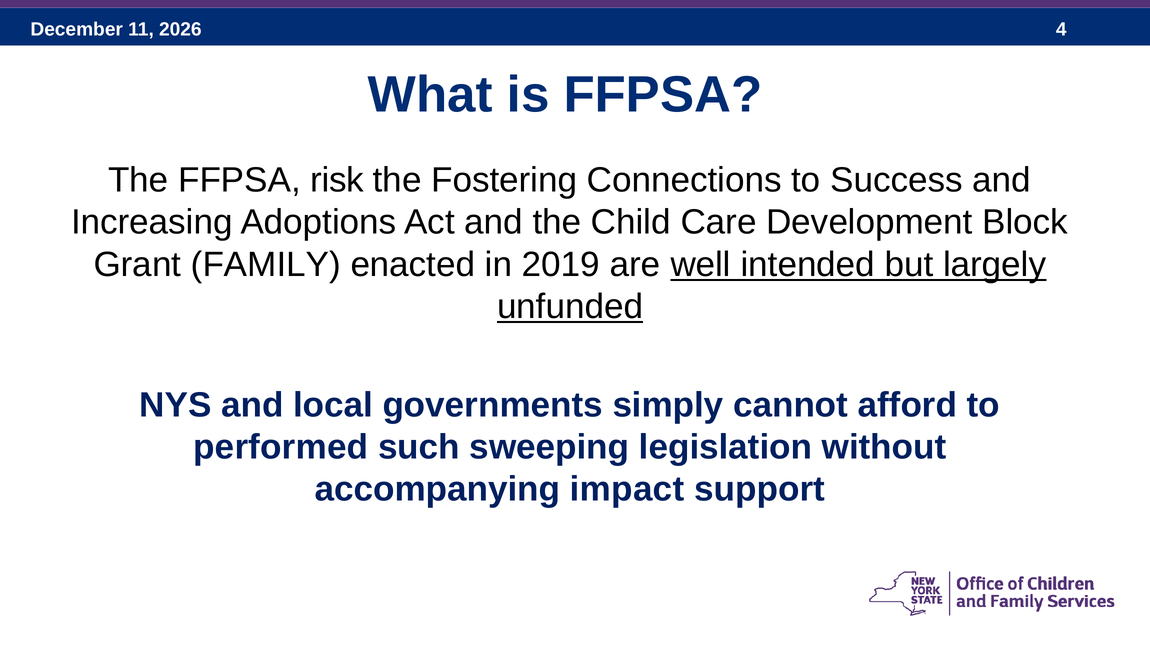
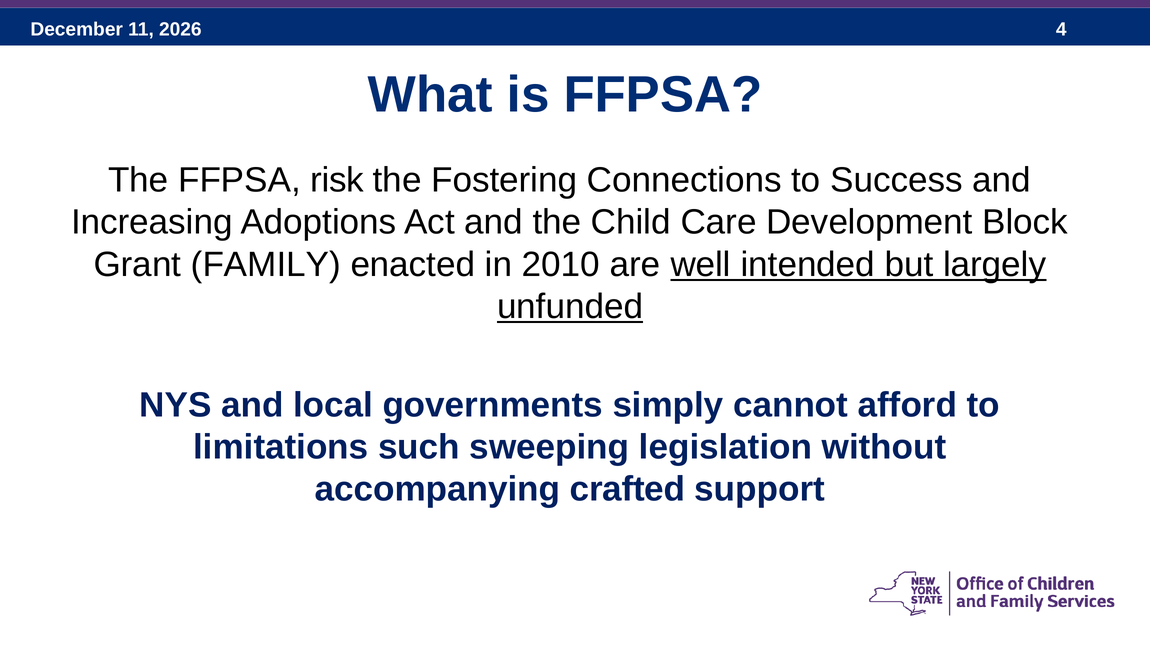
2019: 2019 -> 2010 (561, 264)
performed: performed -> limitations (281, 447)
impact: impact -> crafted (627, 489)
